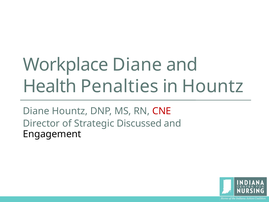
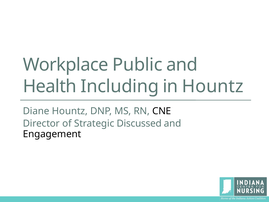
Workplace Diane: Diane -> Public (137, 65)
Penalties: Penalties -> Including (120, 86)
CNE colour: red -> black (162, 111)
